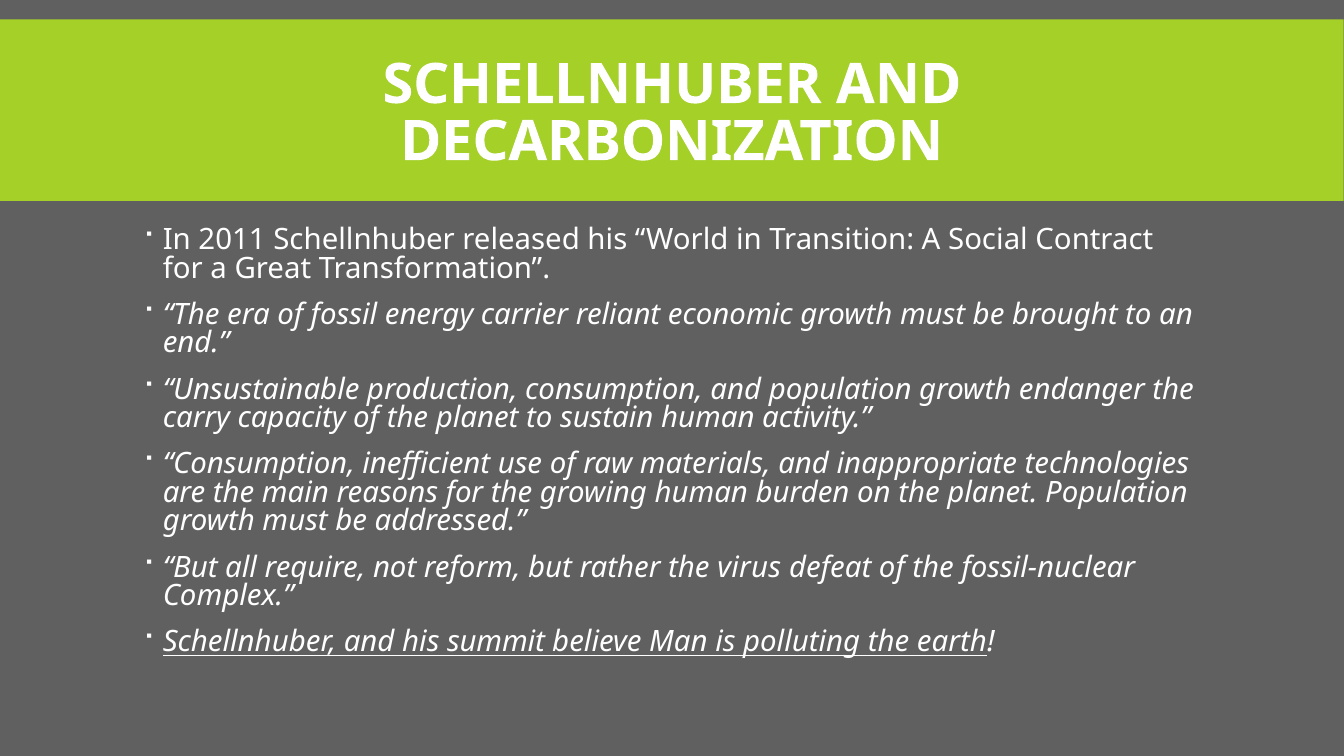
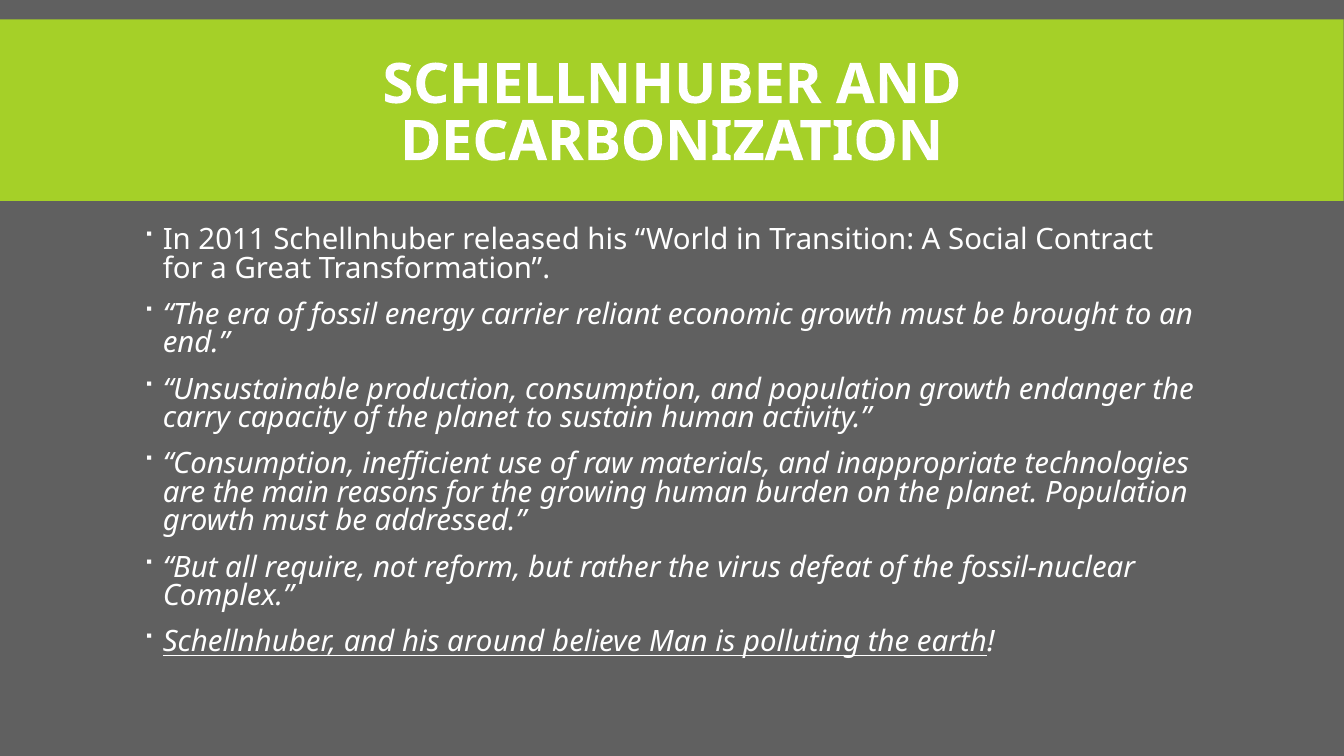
summit: summit -> around (496, 642)
